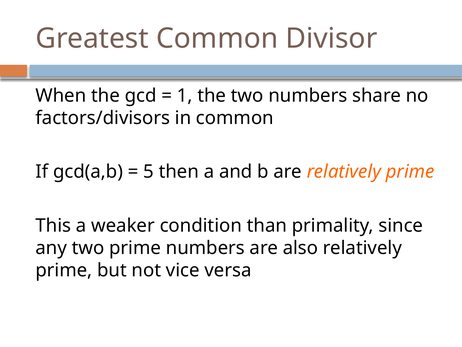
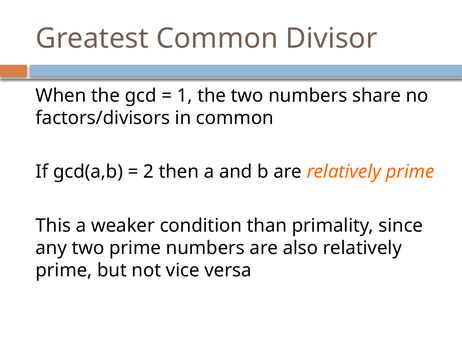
5: 5 -> 2 (149, 172)
